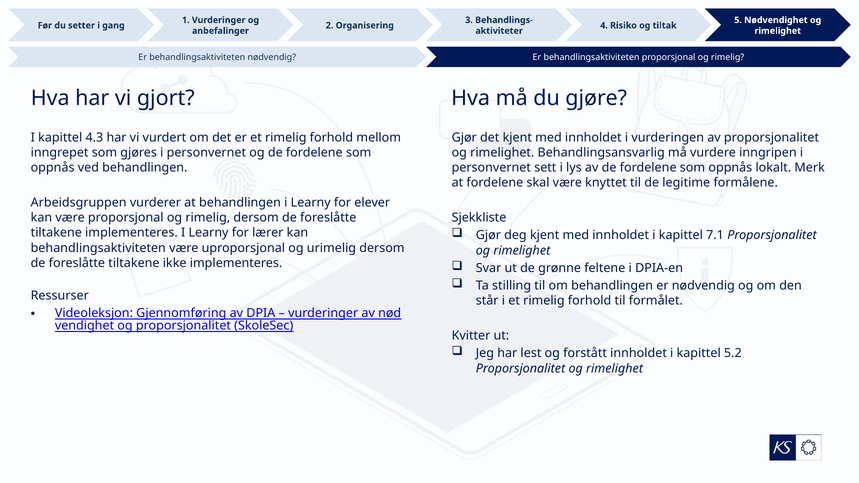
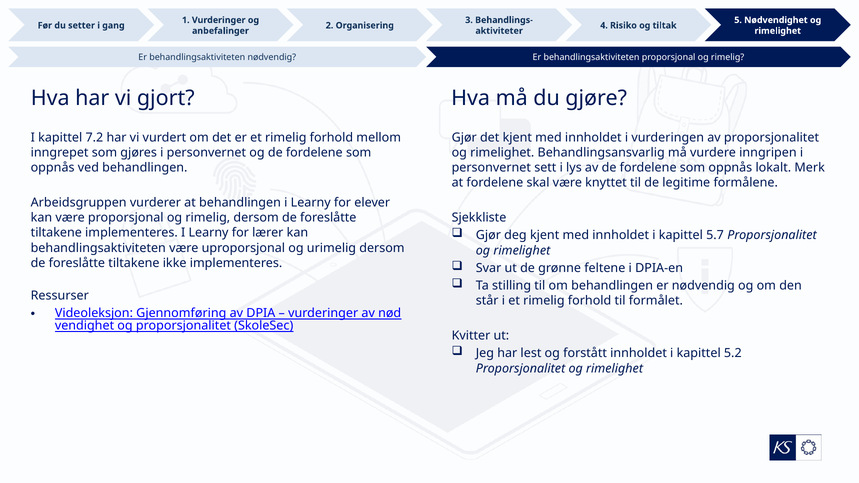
4.3: 4.3 -> 7.2 (94, 138)
7.1: 7.1 -> 5.7 (715, 235)
